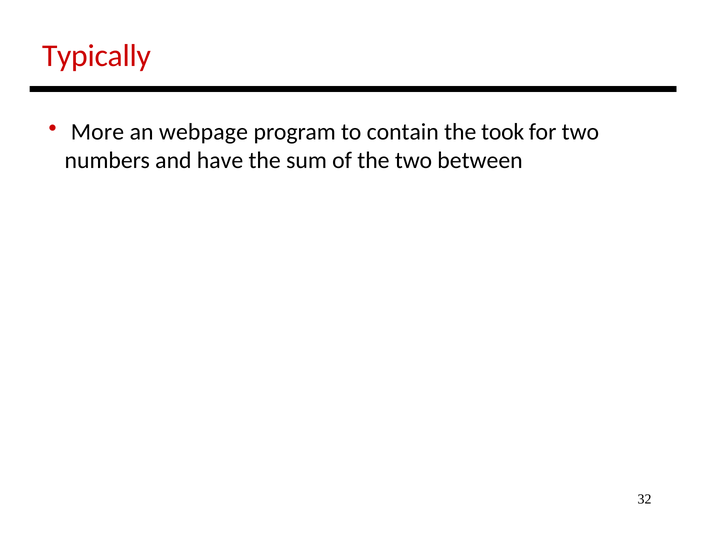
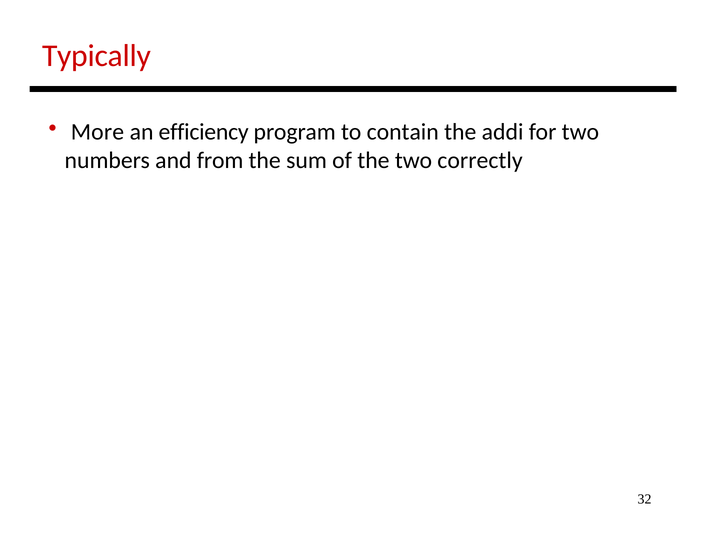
webpage: webpage -> efficiency (204, 132)
took: took -> addi (503, 132)
have: have -> from (220, 161)
between: between -> correctly (480, 161)
